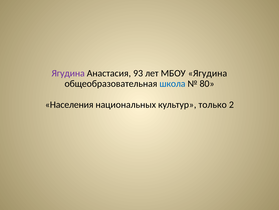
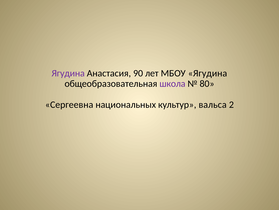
93: 93 -> 90 (138, 73)
школа colour: blue -> purple (172, 83)
Населения: Населения -> Сергеевна (69, 104)
только: только -> вальса (213, 104)
